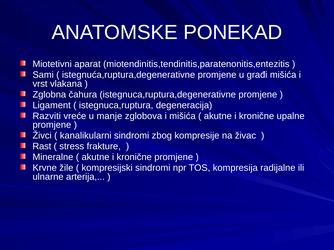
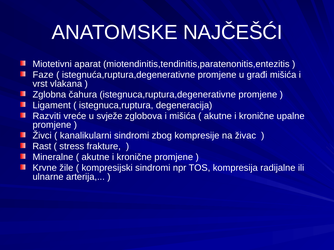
PONEKAD: PONEKAD -> NAJČEŠĆI (233, 32)
Sami: Sami -> Faze (43, 75)
manje: manje -> svježe (110, 116)
